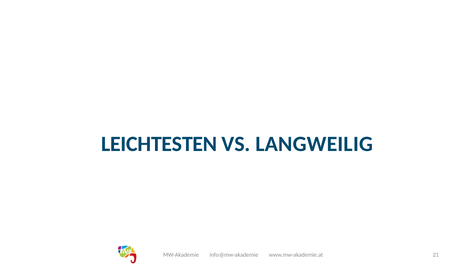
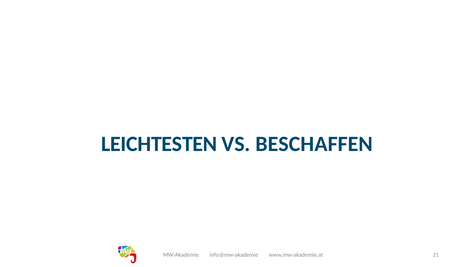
LANGWEILIG: LANGWEILIG -> BESCHAFFEN (314, 144)
